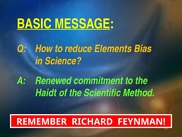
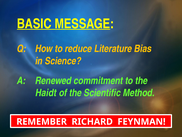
Elements: Elements -> Literature (113, 49)
